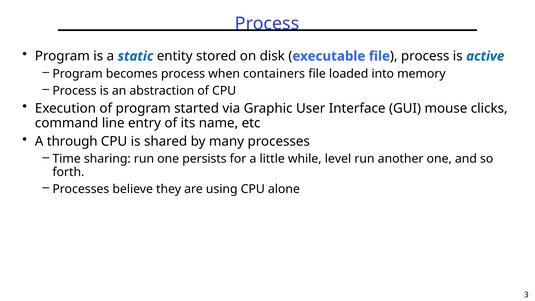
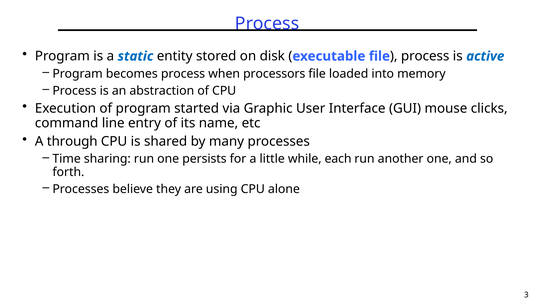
containers: containers -> processors (274, 74)
level: level -> each (338, 159)
